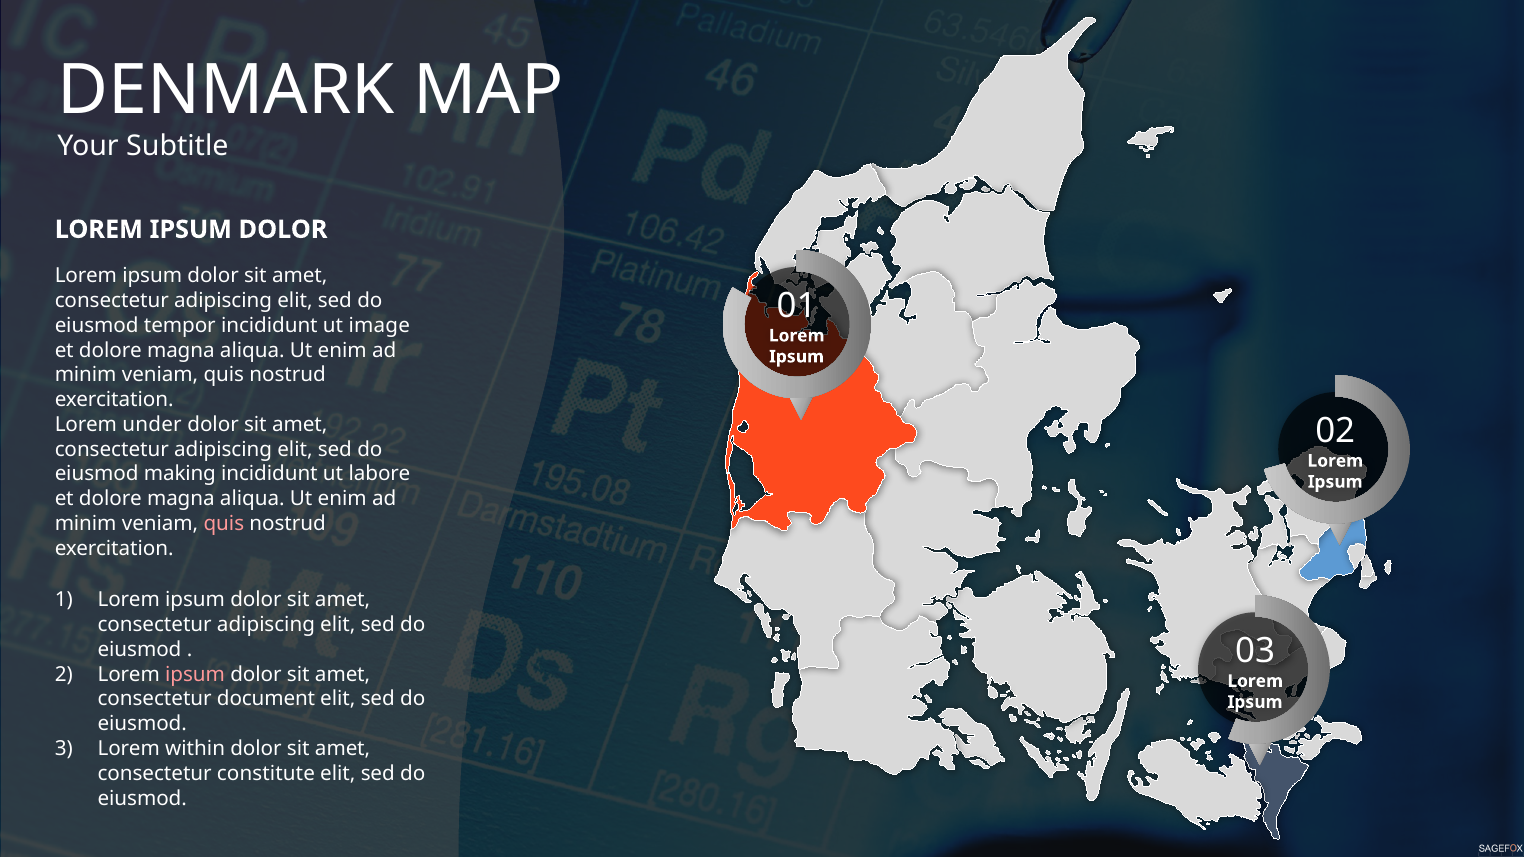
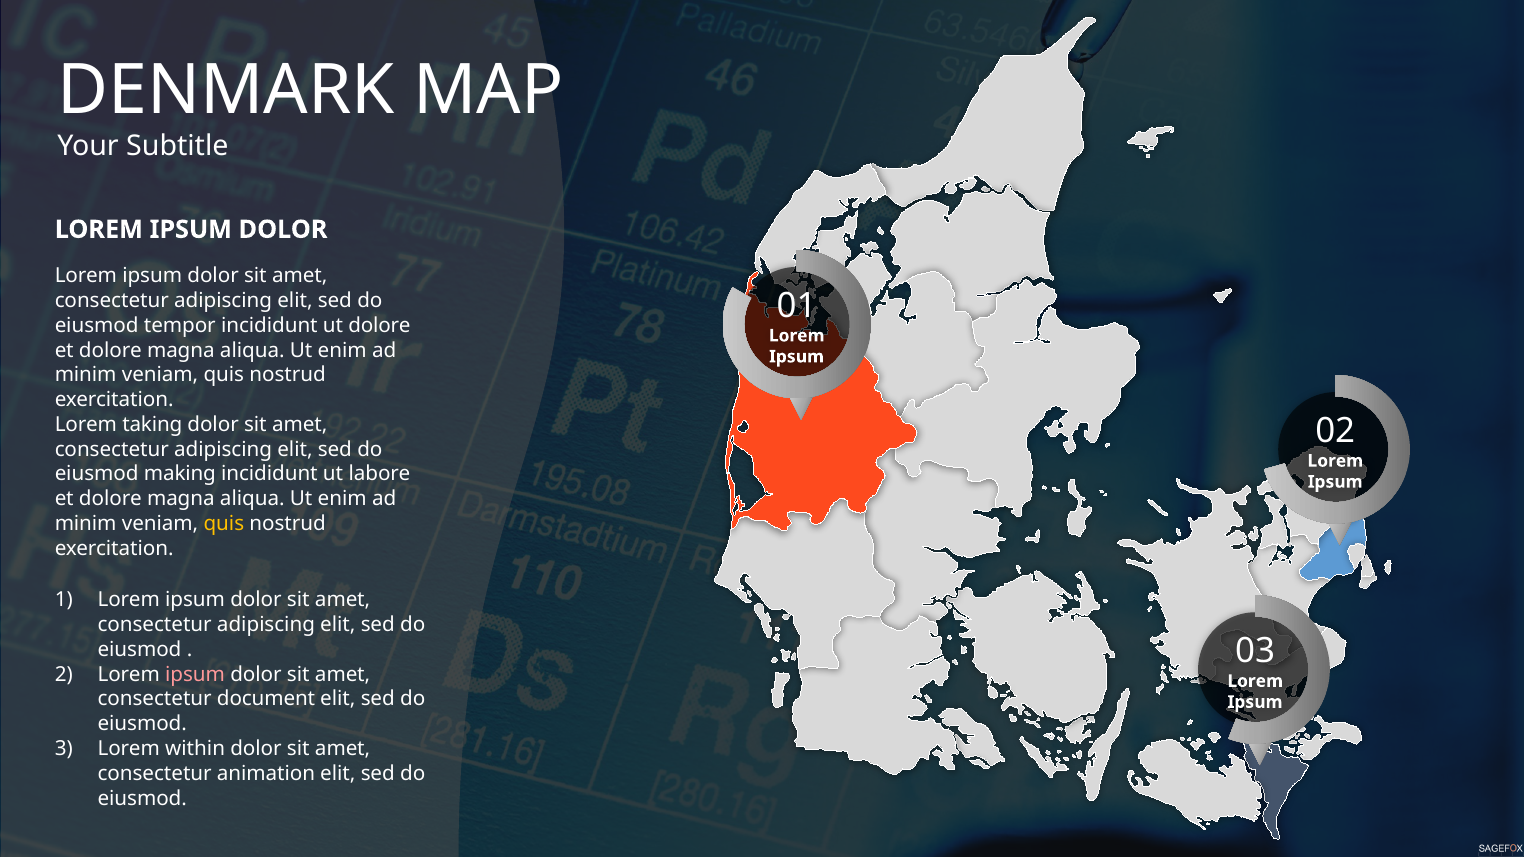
ut image: image -> dolore (379, 326)
under: under -> taking (152, 425)
quis colour: pink -> yellow (224, 524)
constitute: constitute -> animation (266, 774)
